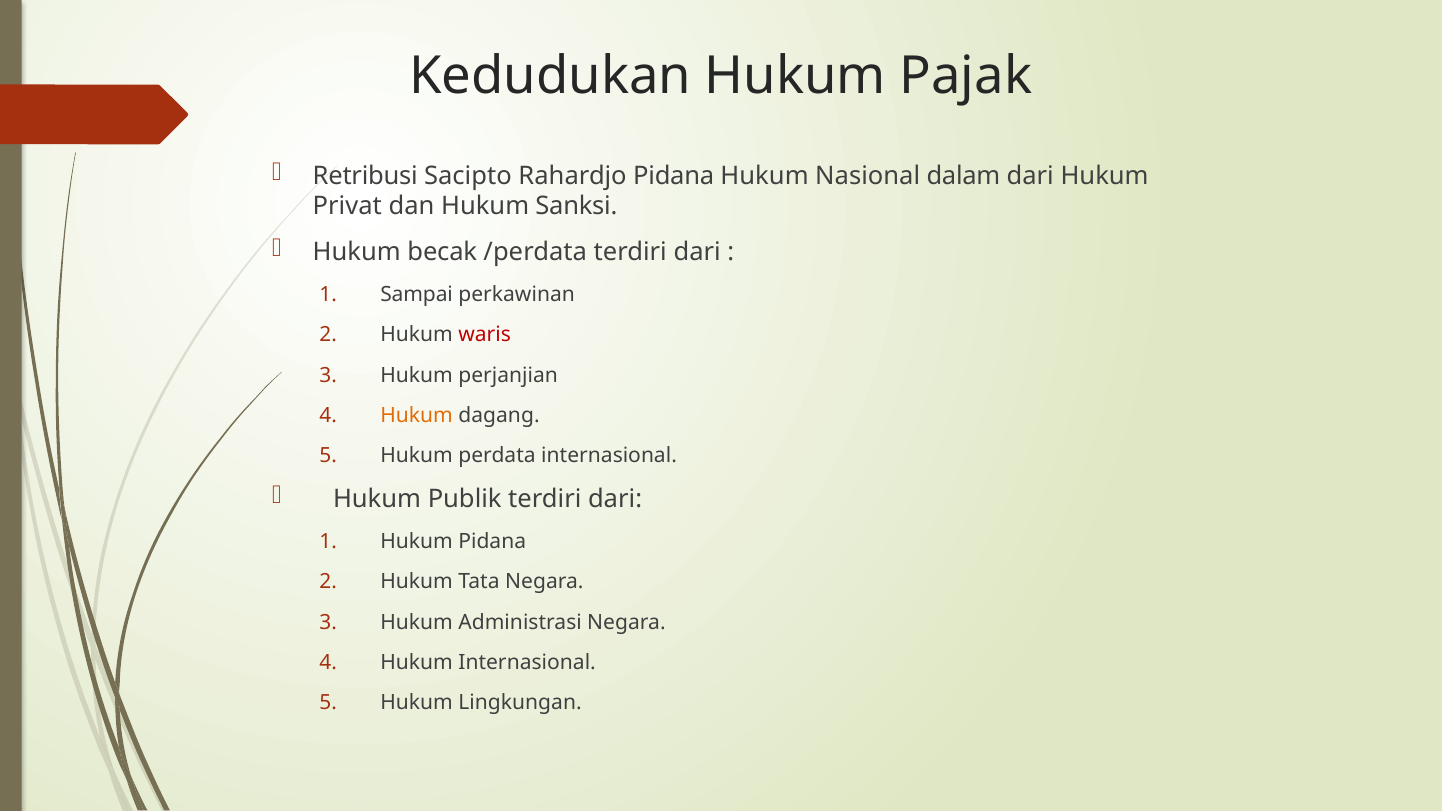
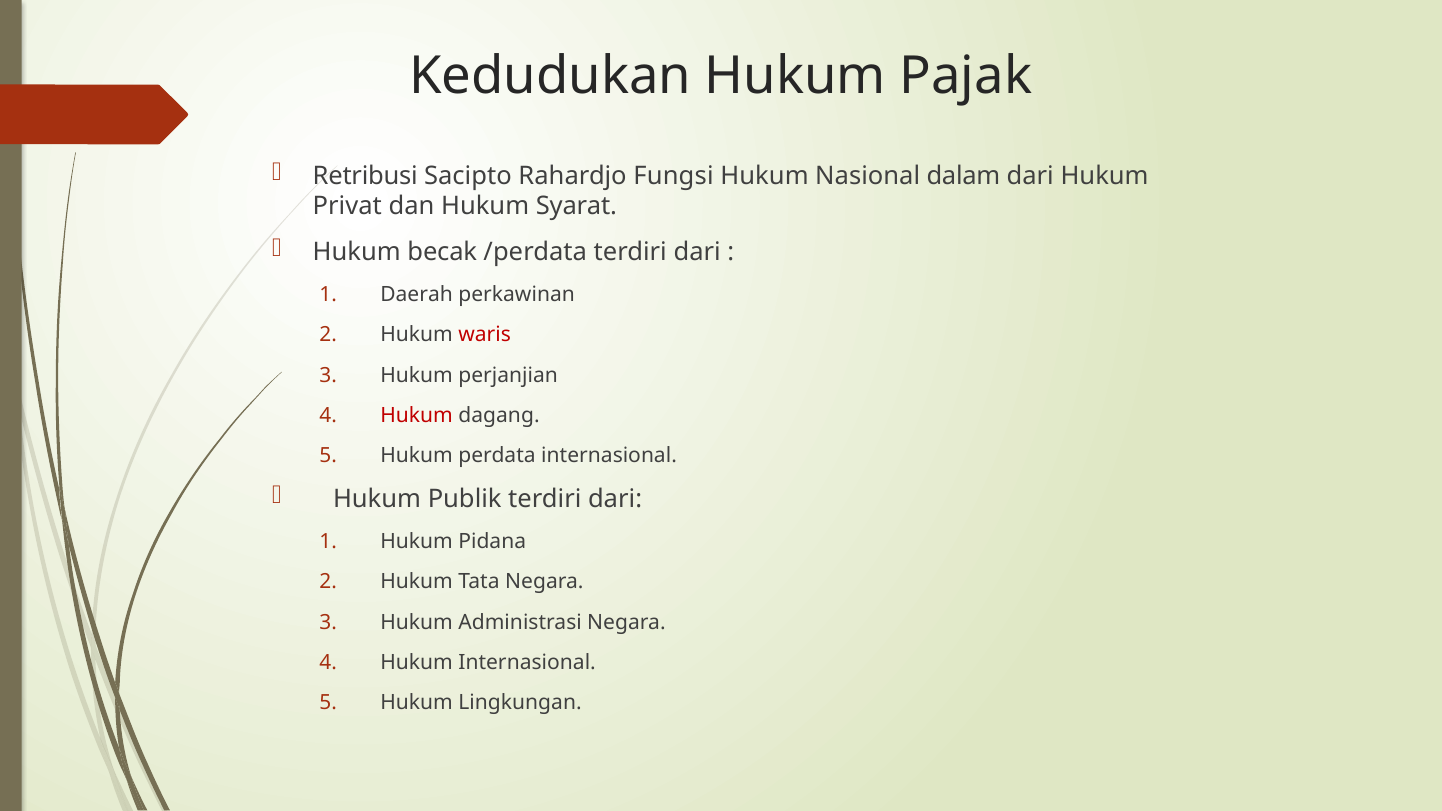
Rahardjo Pidana: Pidana -> Fungsi (673, 176)
Sanksi: Sanksi -> Syarat (576, 206)
Sampai: Sampai -> Daerah (417, 295)
Hukum colour: orange -> red (417, 416)
